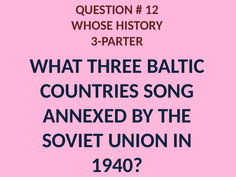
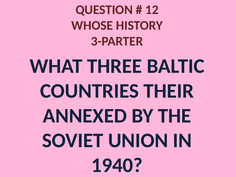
SONG: SONG -> THEIR (169, 91)
